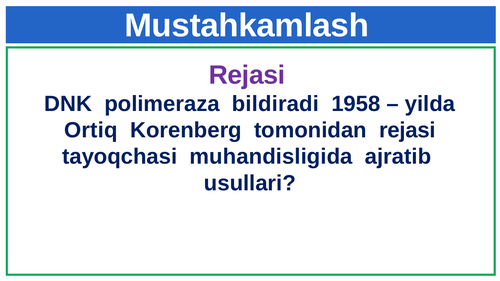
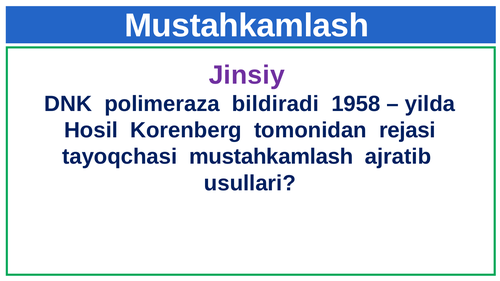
Rejasi: Rejasi -> Jinsiy (247, 75)
Ortiq: Ortiq -> Hosil (91, 130)
tayoqchasi muhandisligida: muhandisligida -> mustahkamlash (271, 157)
